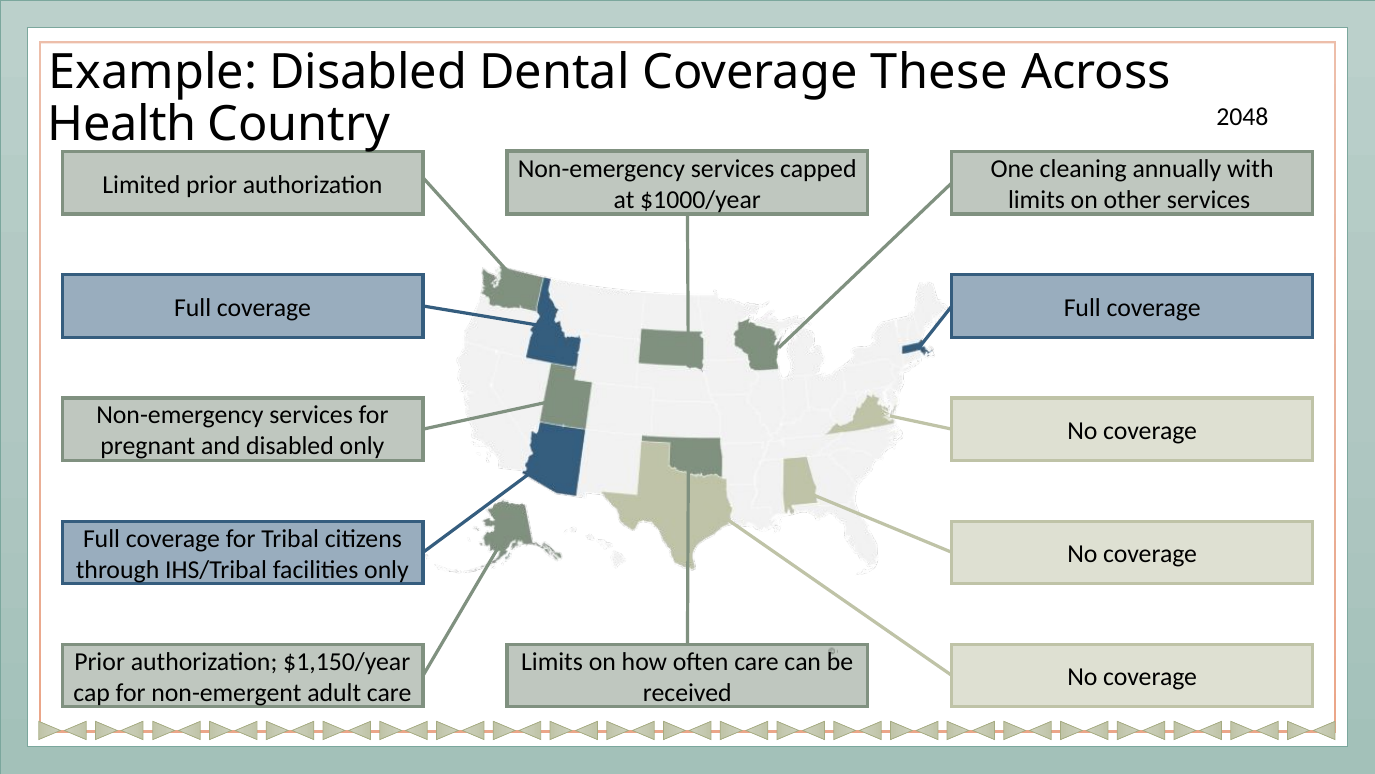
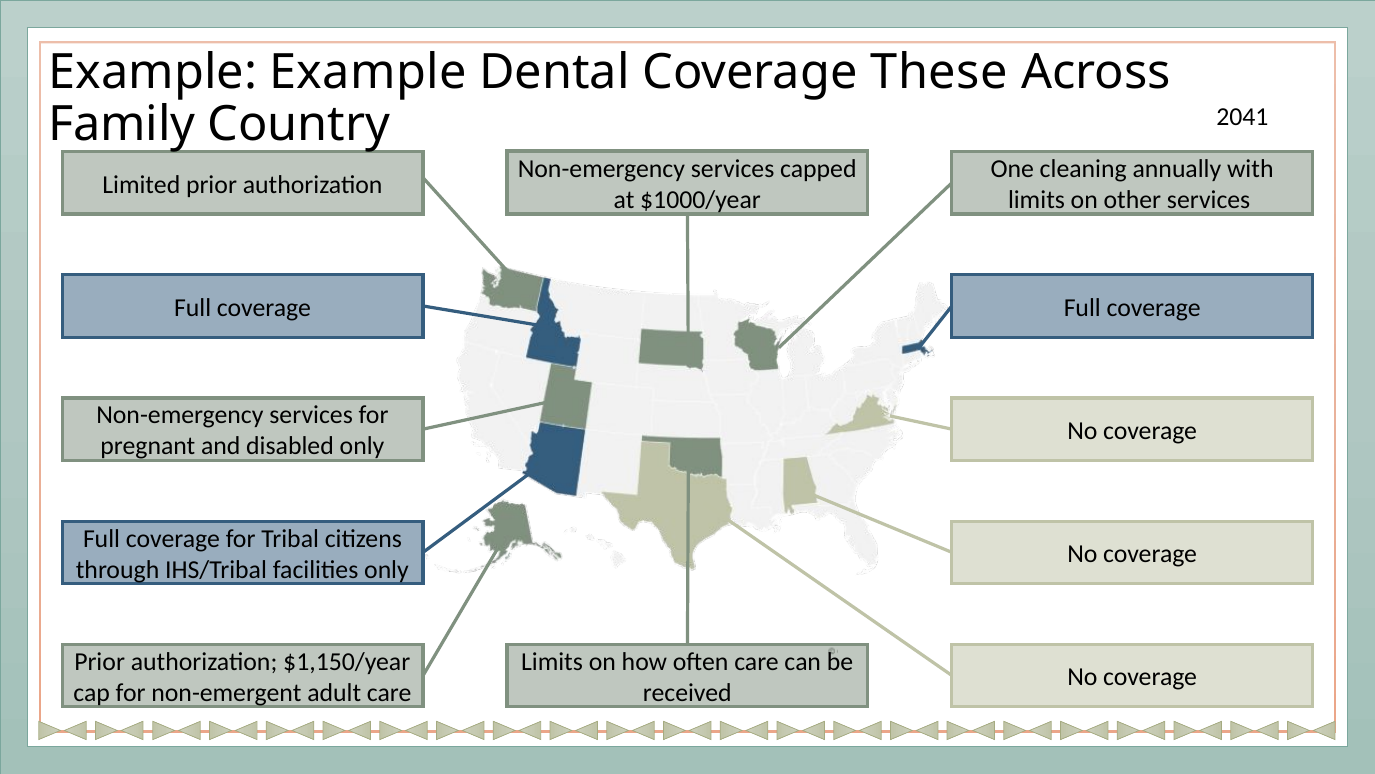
Example Disabled: Disabled -> Example (368, 72)
Health: Health -> Family (122, 125)
2048: 2048 -> 2041 (1242, 117)
